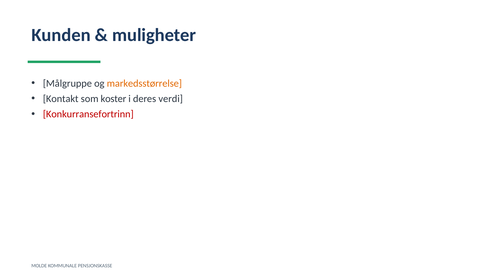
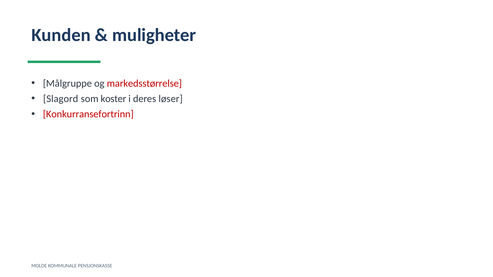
markedsstørrelse colour: orange -> red (144, 83)
Kontakt: Kontakt -> Slagord (61, 99)
verdi: verdi -> løser (171, 99)
